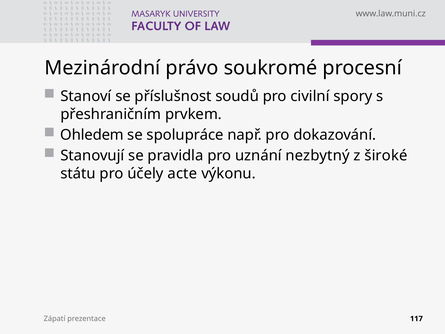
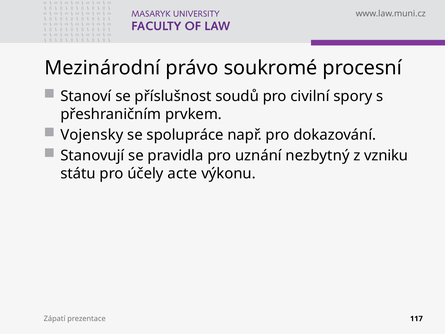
Ohledem: Ohledem -> Vojensky (92, 135)
široké: široké -> vzniku (386, 156)
